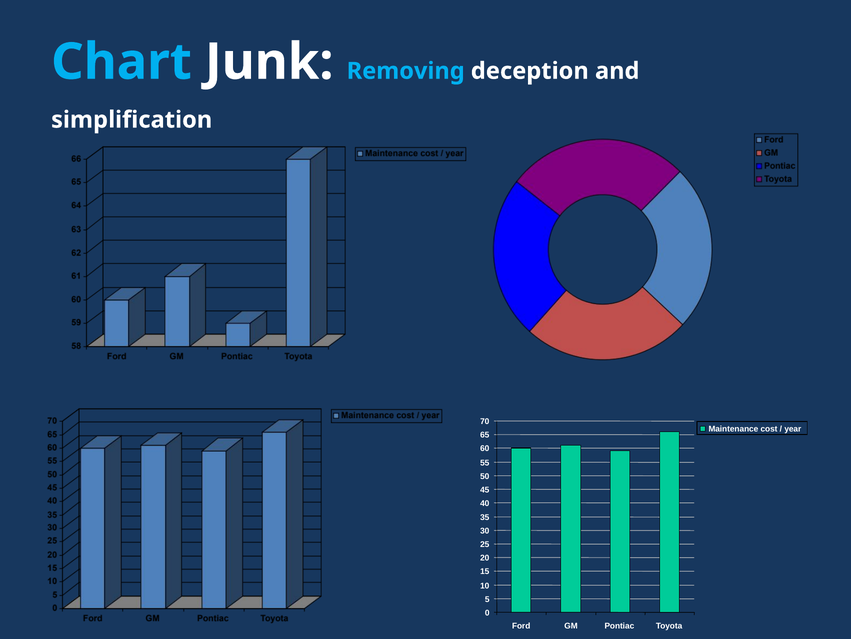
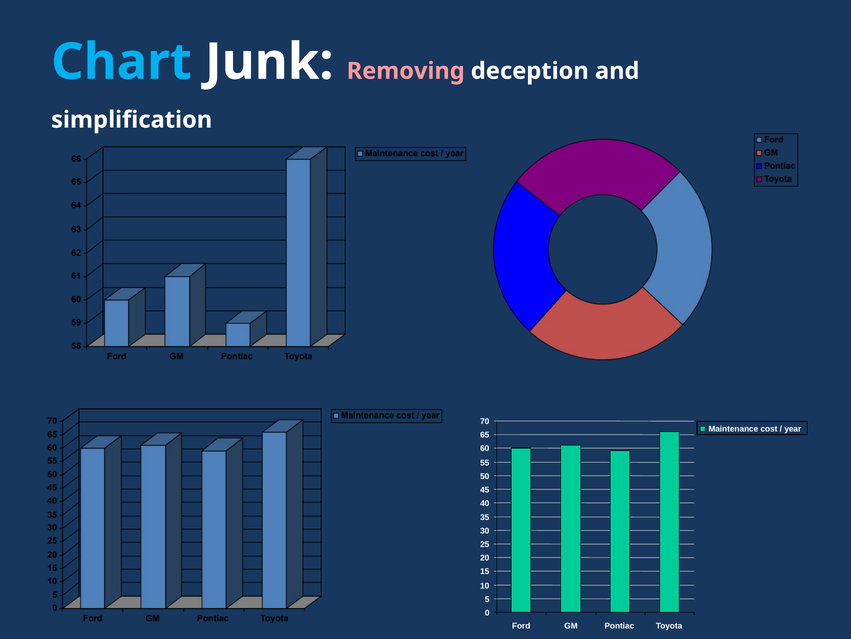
Removing colour: light blue -> pink (406, 71)
